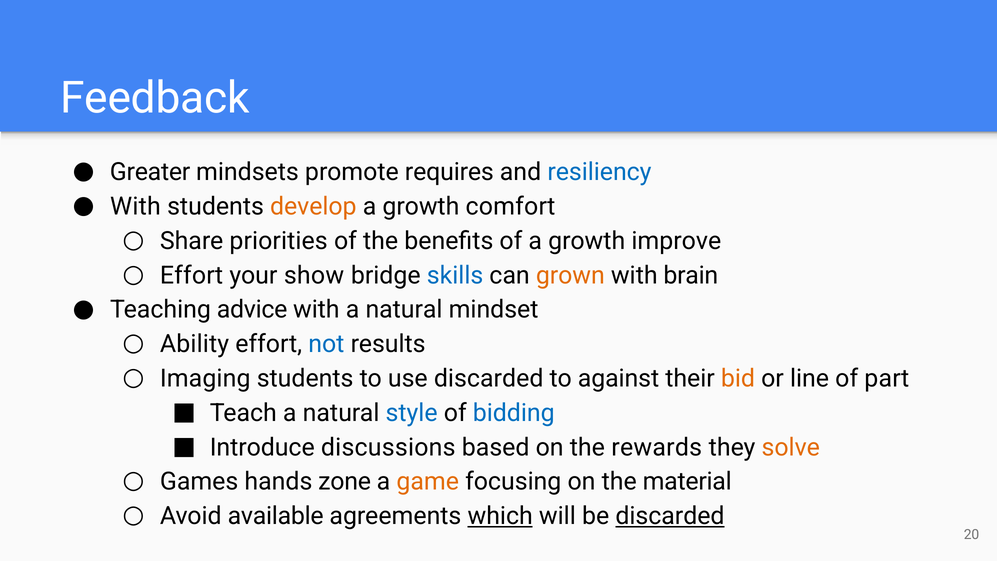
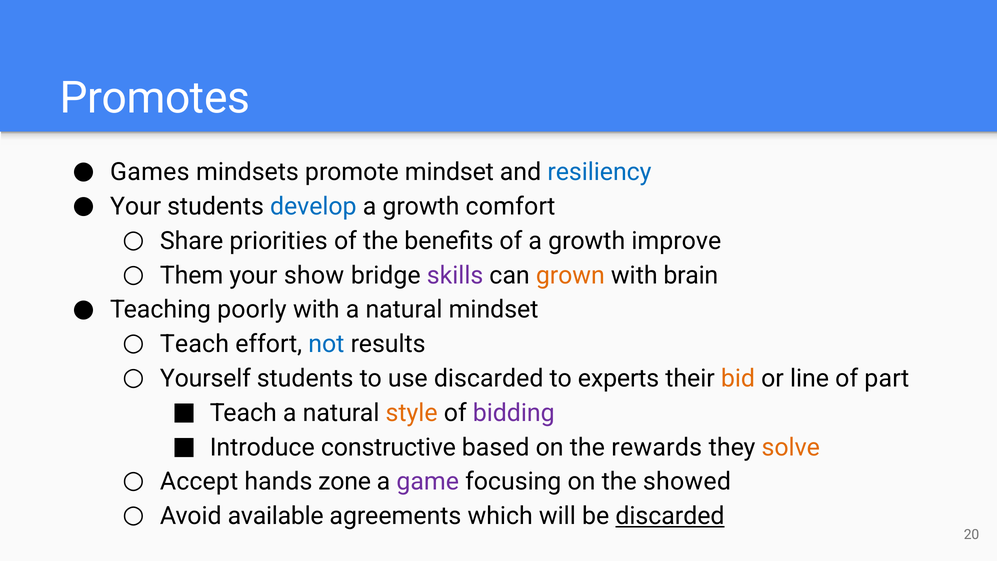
Feedback: Feedback -> Promotes (155, 98)
Greater: Greater -> Games (150, 172)
promote requires: requires -> mindset (449, 172)
With: With -> Your (136, 206)
develop colour: orange -> blue (313, 206)
Effort: Effort -> Them (192, 275)
skills colour: blue -> purple (455, 275)
advice: advice -> poorly (252, 310)
Ability: Ability -> Teach (194, 344)
Imaging: Imaging -> Yourself (205, 378)
against: against -> experts (619, 378)
style colour: blue -> orange (412, 413)
bidding colour: blue -> purple (514, 413)
discussions: discussions -> constructive (388, 447)
Games: Games -> Accept (199, 482)
game colour: orange -> purple (428, 482)
material: material -> showed (687, 482)
which underline: present -> none (500, 516)
